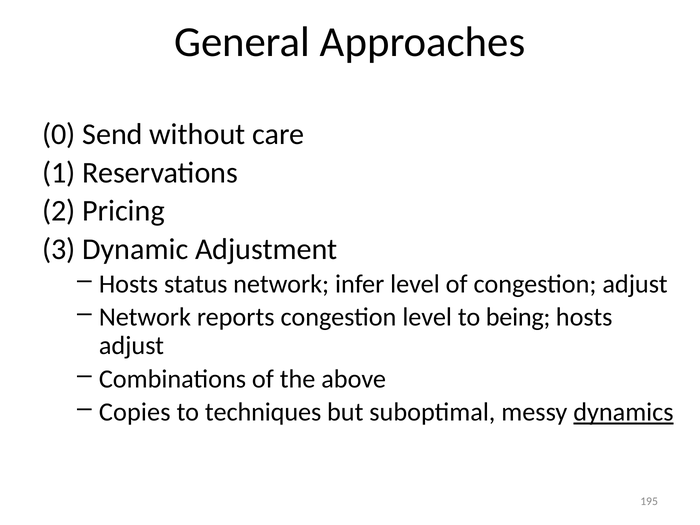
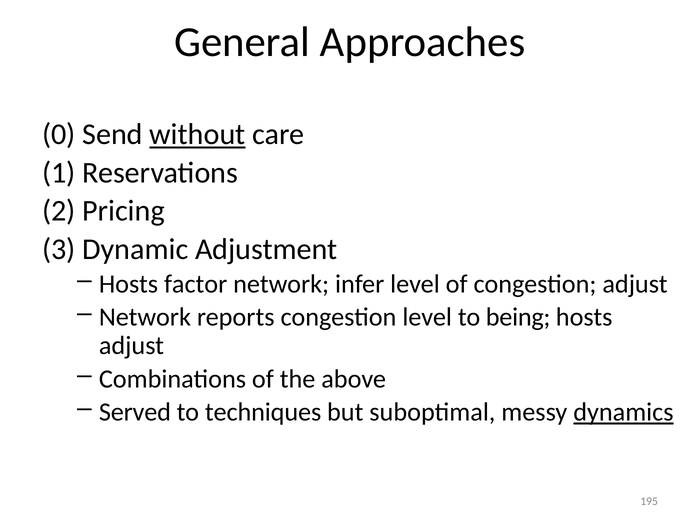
without underline: none -> present (197, 135)
status: status -> factor (196, 284)
Copies: Copies -> Served (135, 412)
